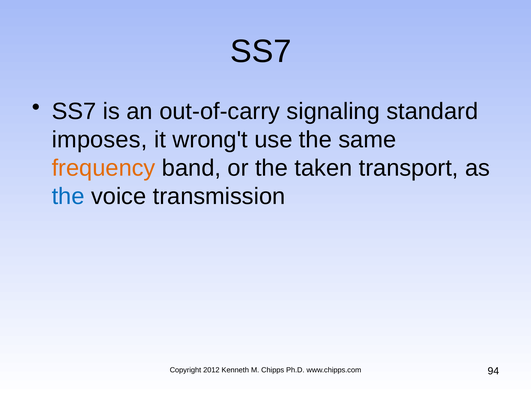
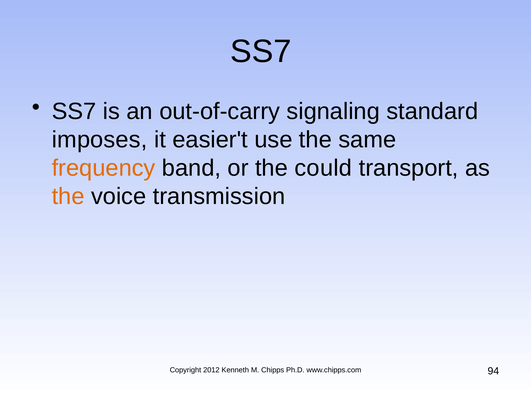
wrong't: wrong't -> easier't (210, 140)
taken: taken -> could (323, 168)
the colour: blue -> orange (68, 196)
